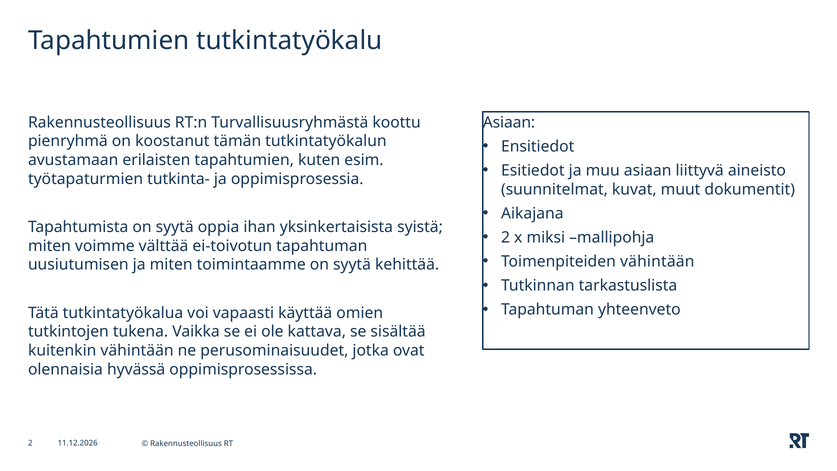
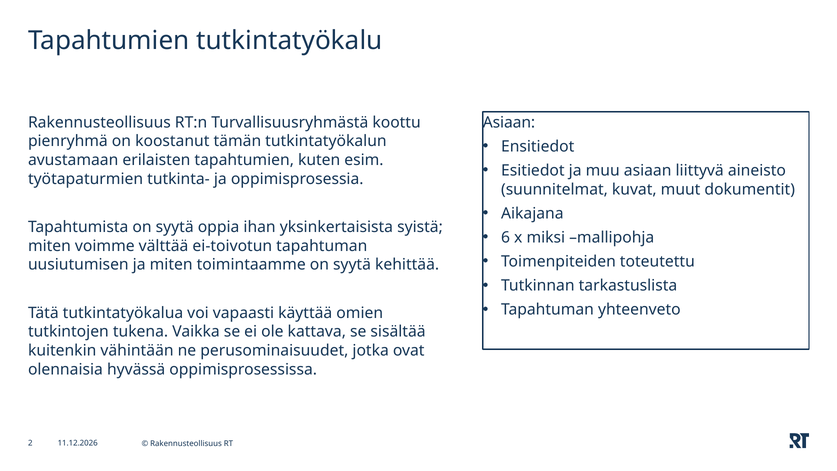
2: 2 -> 6 (506, 237)
Toimenpiteiden vähintään: vähintään -> toteutettu (657, 262)
